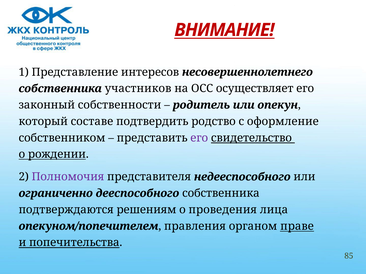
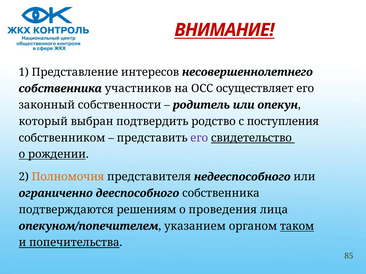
составе: составе -> выбран (92, 122)
оформление: оформление -> поступления (283, 122)
Полномочия colour: purple -> orange (68, 177)
правления: правления -> указанием (195, 227)
праве: праве -> таком (297, 227)
